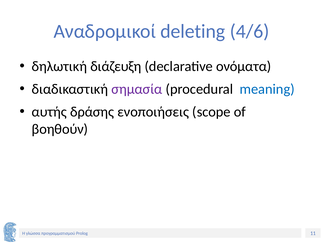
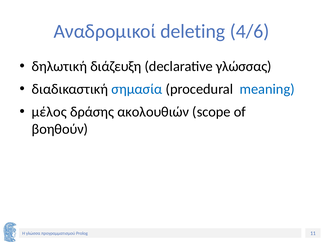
ονόματα: ονόματα -> γλώσσας (244, 66)
σημασία colour: purple -> blue (137, 89)
αυτής: αυτής -> μέλος (49, 111)
ενοποιήσεις: ενοποιήσεις -> ακολουθιών (153, 111)
